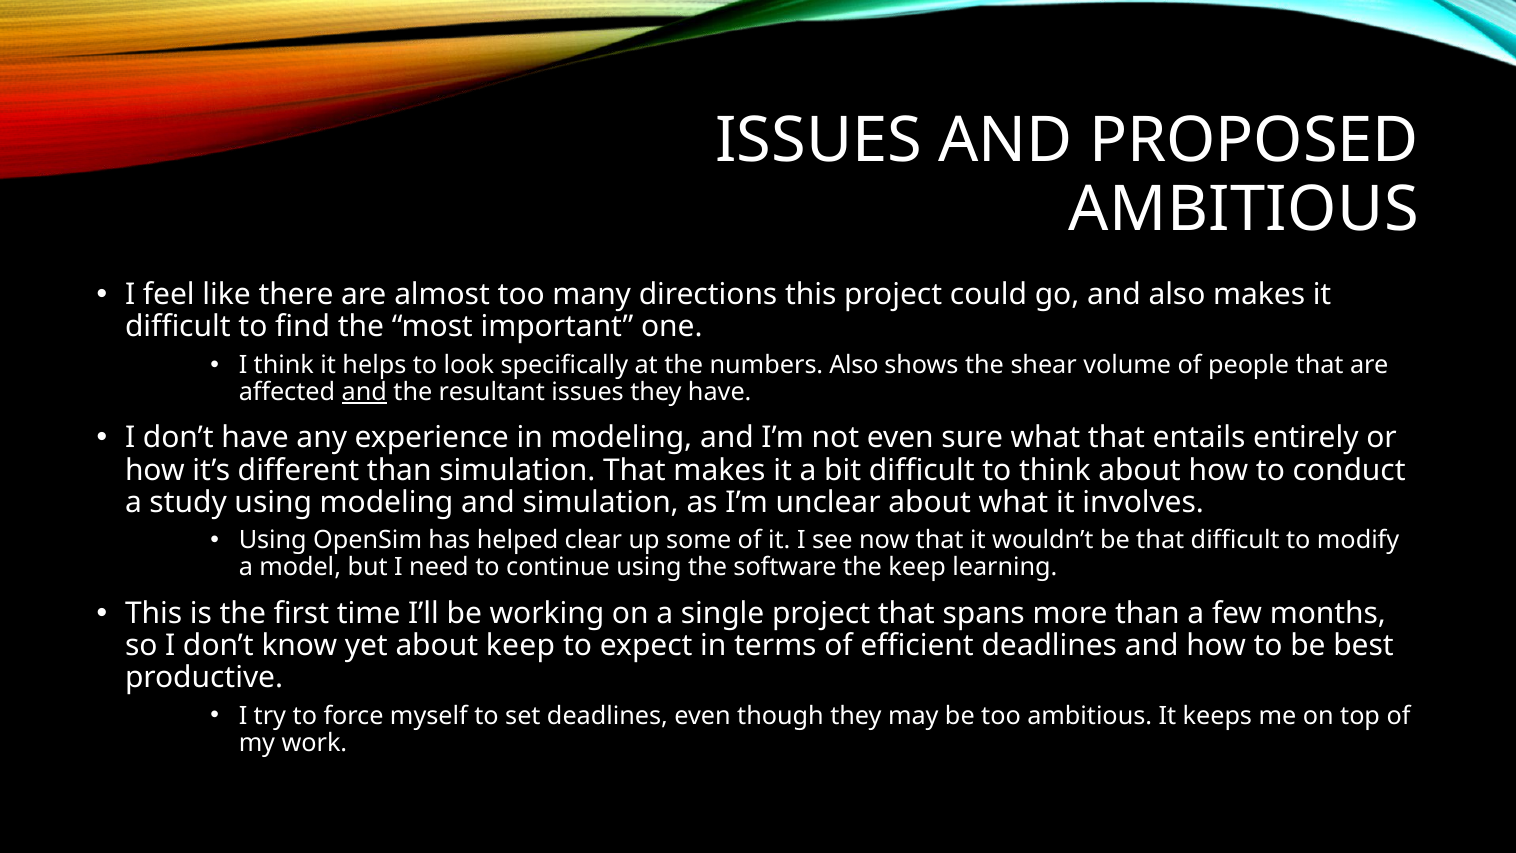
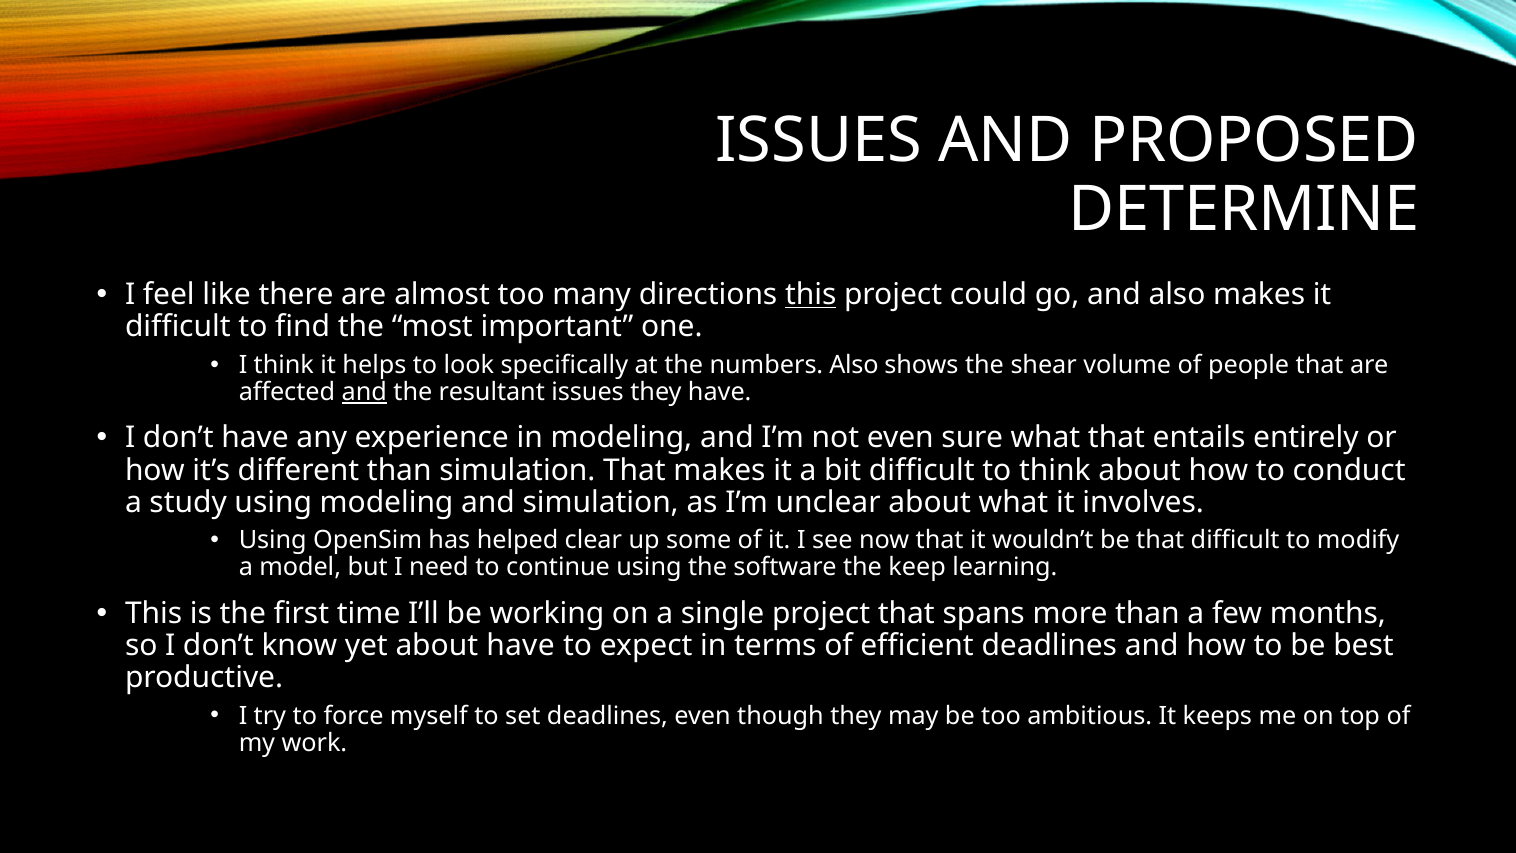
AMBITIOUS: AMBITIOUS -> DETERMINE (1244, 209)
this underline: none -> present (811, 295)
about keep: keep -> have (520, 645)
